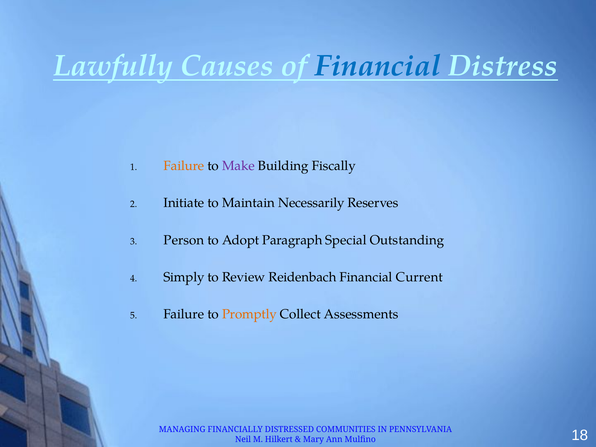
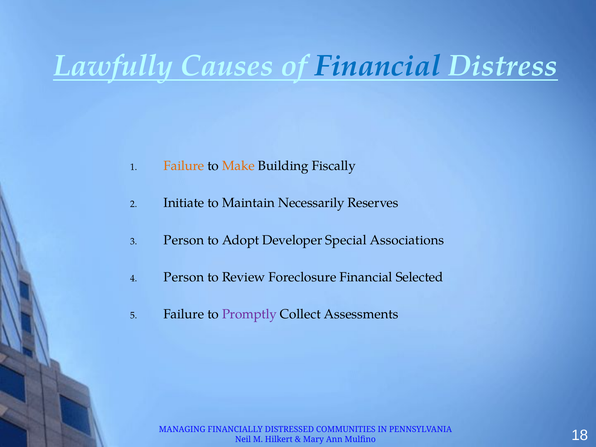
Make colour: purple -> orange (238, 166)
Paragraph: Paragraph -> Developer (292, 240)
Outstanding: Outstanding -> Associations (407, 240)
Simply: Simply -> Person (184, 277)
Reidenbach: Reidenbach -> Foreclosure (302, 277)
Current: Current -> Selected (420, 277)
Promptly colour: orange -> purple (249, 314)
